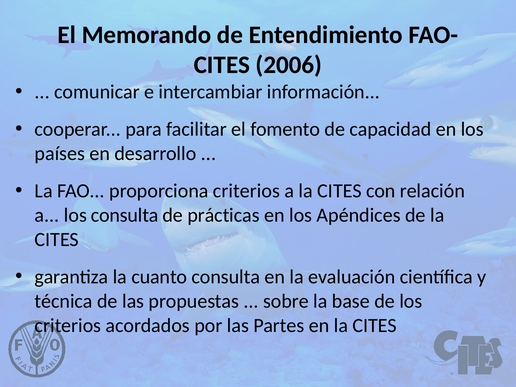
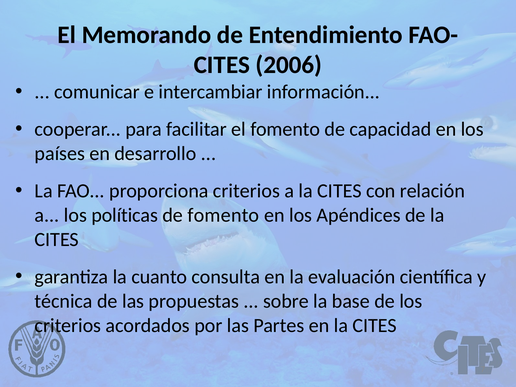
los consulta: consulta -> políticas (125, 215)
de prácticas: prácticas -> fomento (223, 215)
